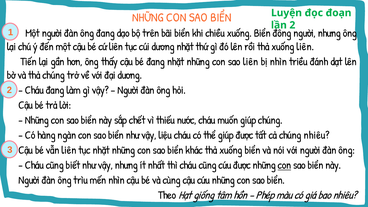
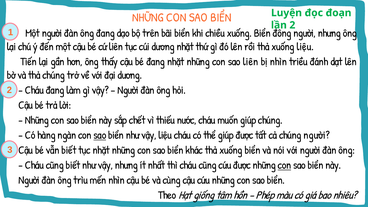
xuống liên: liên -> liệu (305, 47)
sao underline: none -> present (100, 135)
chúng nhiêu: nhiêu -> người (317, 135)
vẫn liên: liên -> biết (69, 150)
